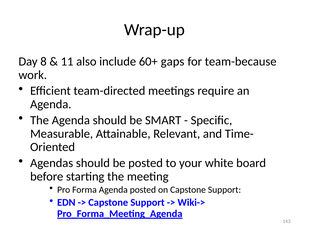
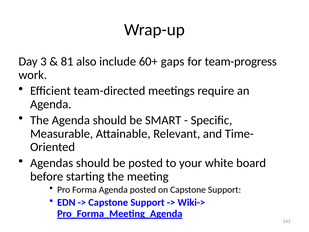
8: 8 -> 3 (44, 61)
11: 11 -> 81 (67, 61)
team-because: team-because -> team-progress (241, 61)
